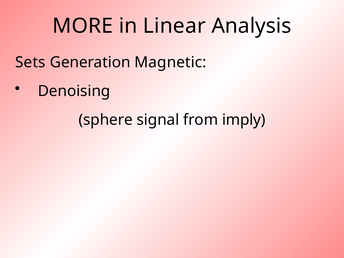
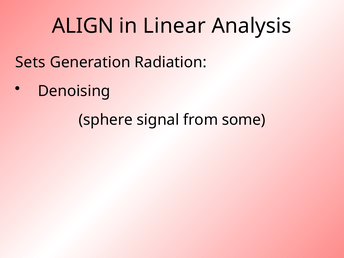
MORE: MORE -> ALIGN (83, 26)
Magnetic: Magnetic -> Radiation (171, 62)
imply: imply -> some (244, 120)
